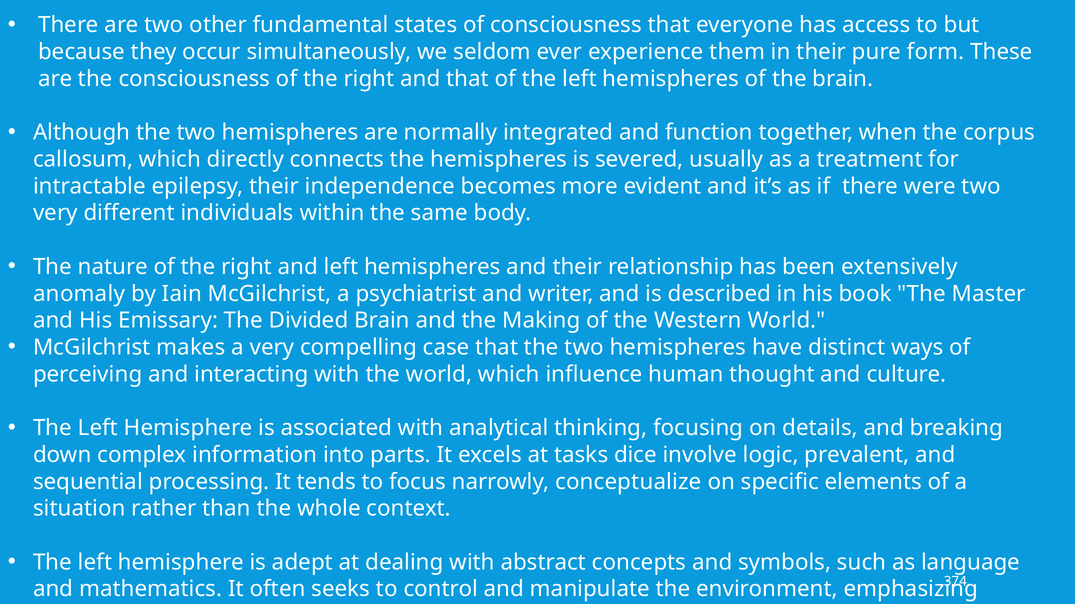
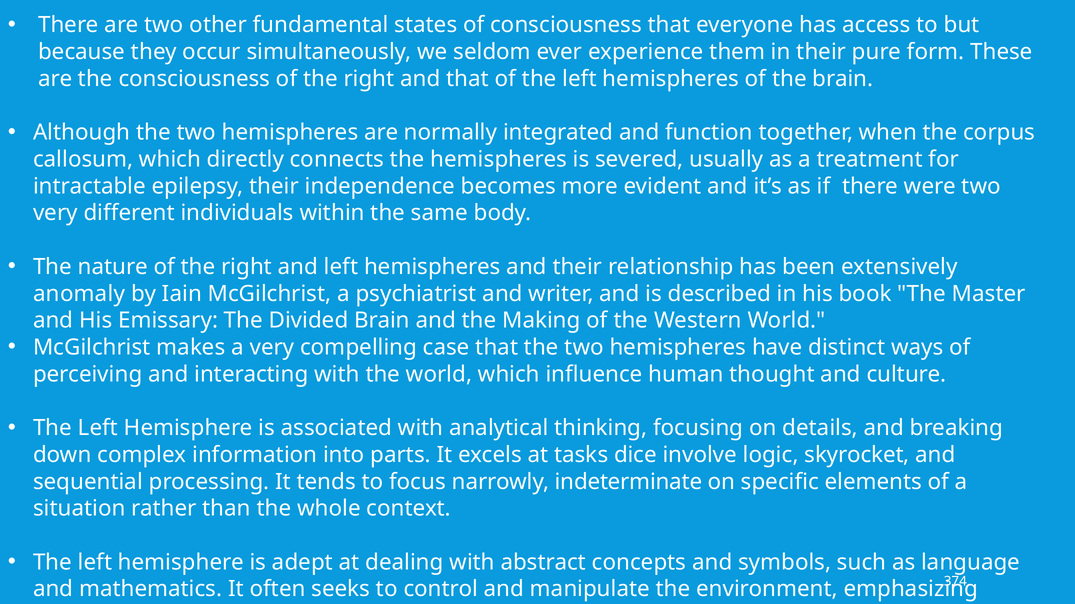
prevalent: prevalent -> skyrocket (857, 455)
conceptualize: conceptualize -> indeterminate (629, 482)
